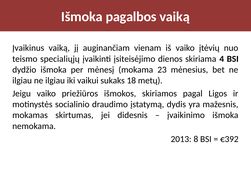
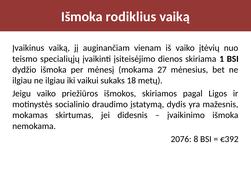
pagalbos: pagalbos -> rodiklius (131, 17)
4: 4 -> 1 (222, 59)
23: 23 -> 27 (162, 70)
2013: 2013 -> 2076 (181, 139)
